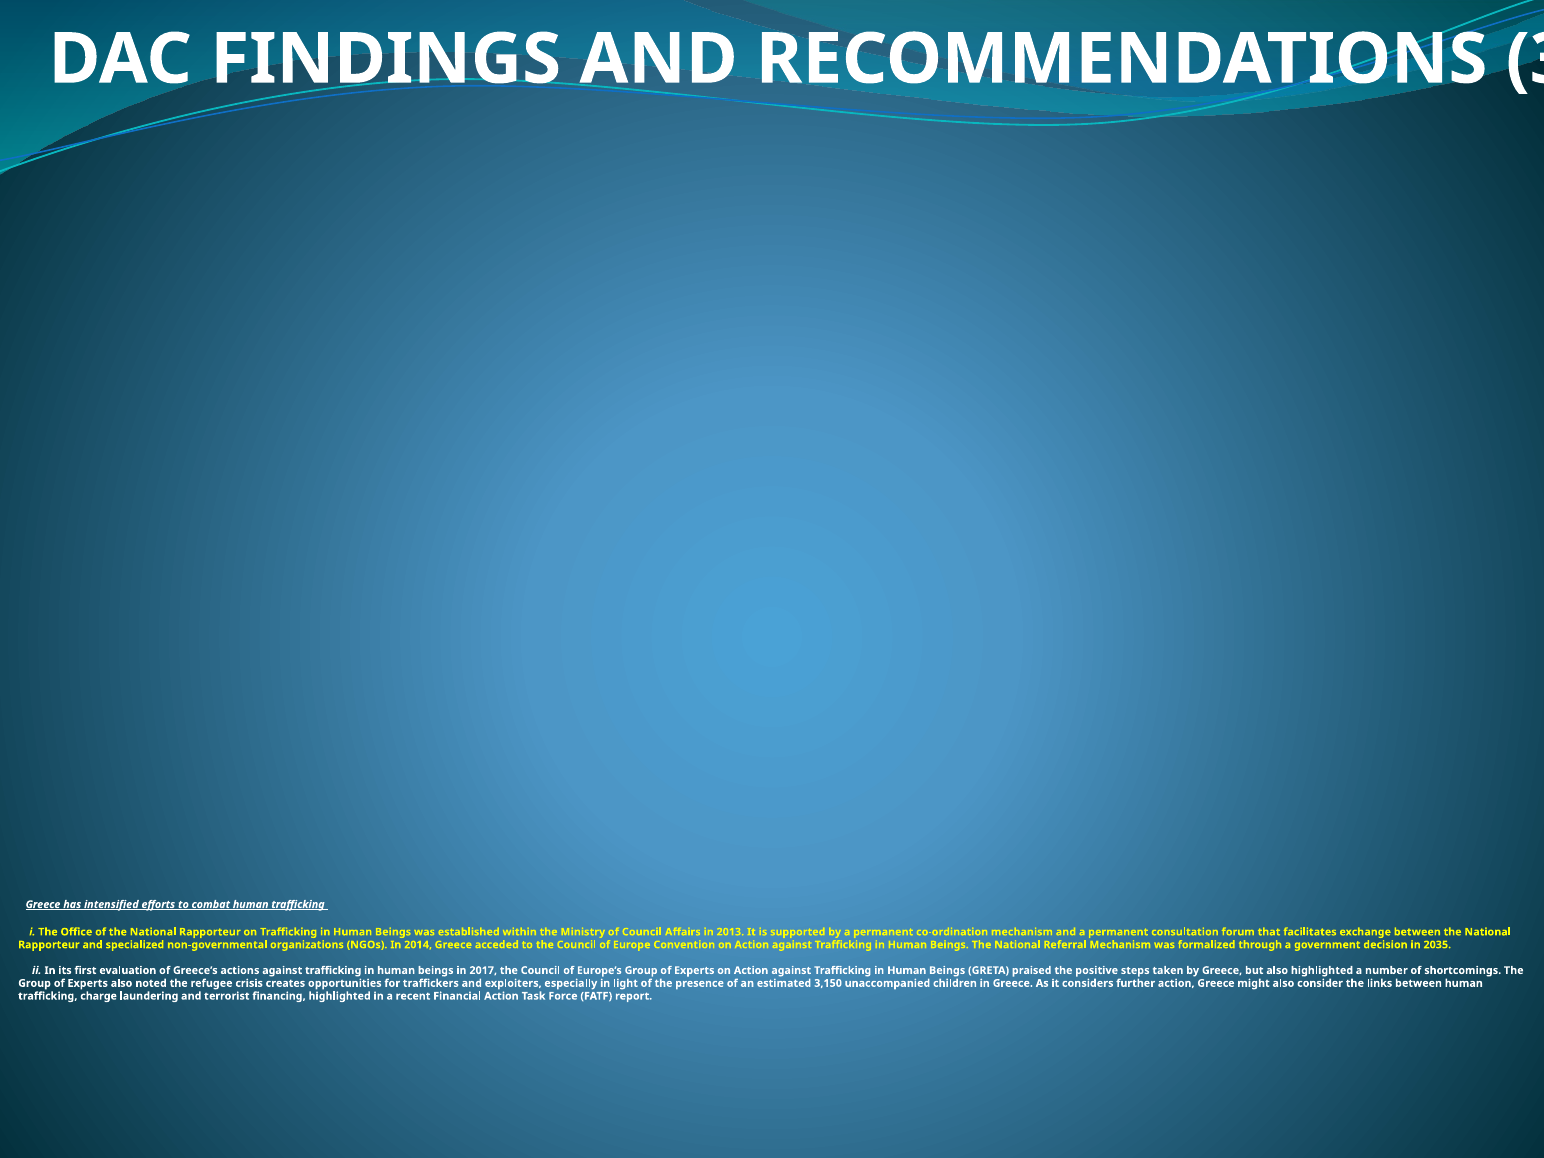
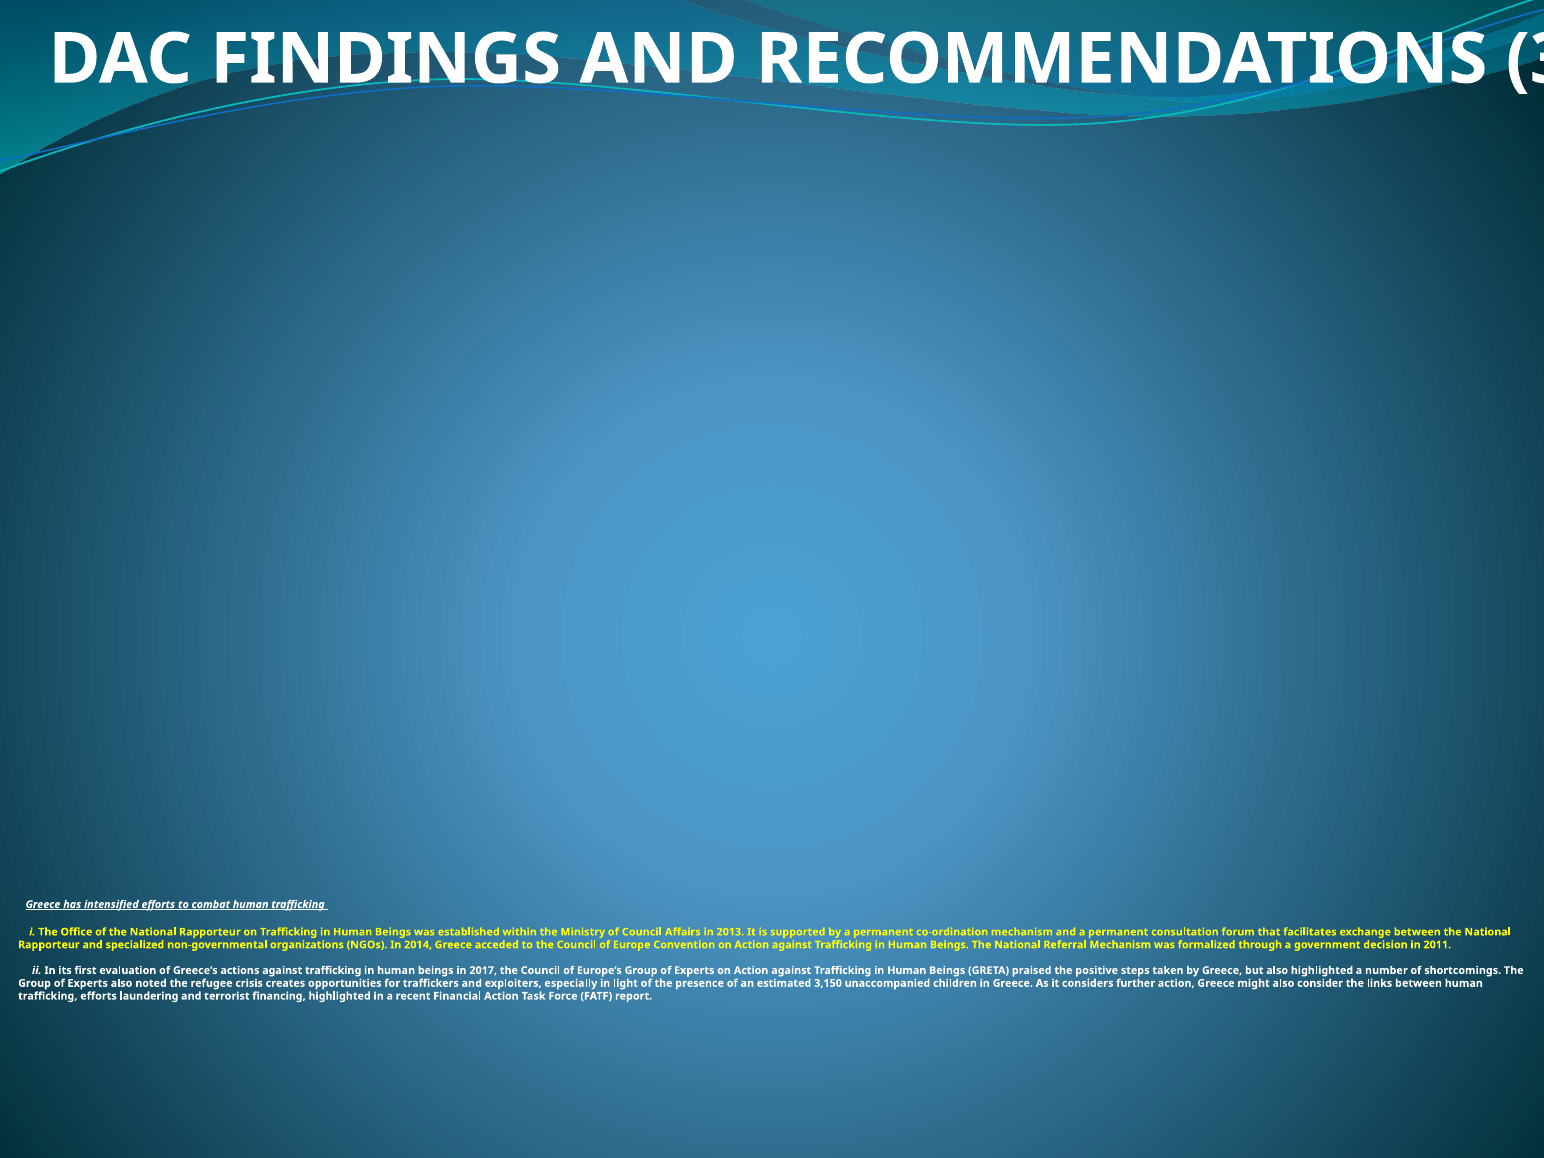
2035: 2035 -> 2011 (1437, 945)
trafficking charge: charge -> efforts (99, 996)
